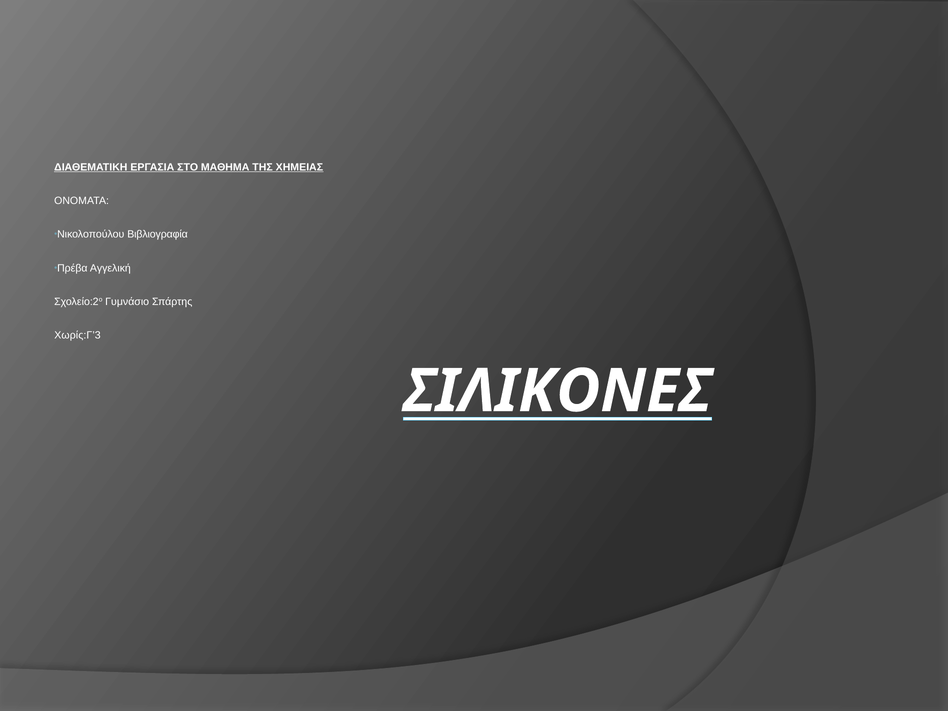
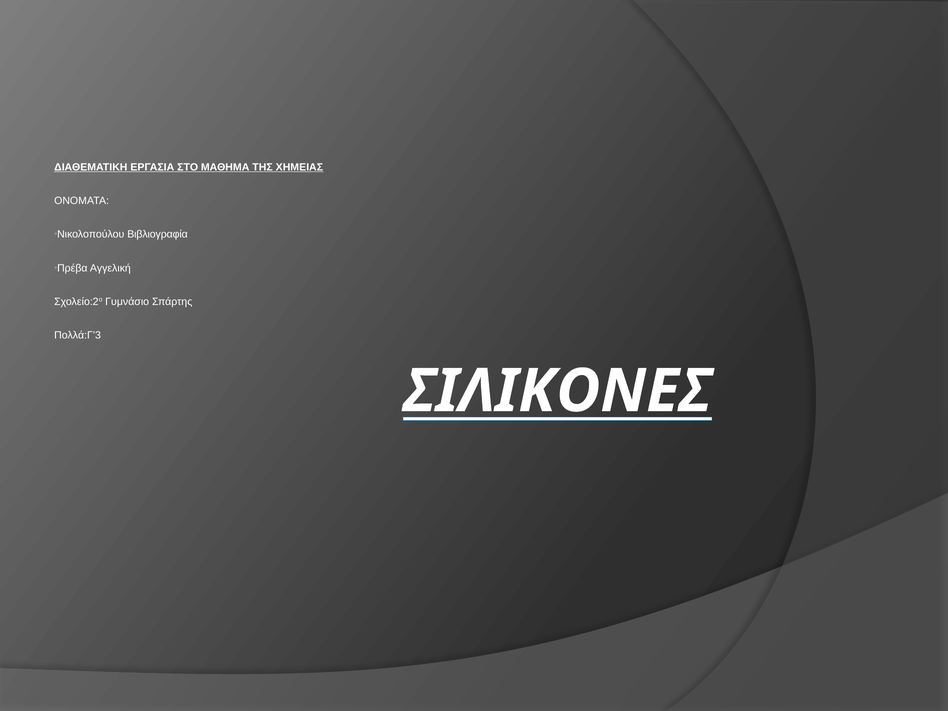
Χωρίς:Γ’3: Χωρίς:Γ’3 -> Πολλά:Γ’3 (78, 335)
